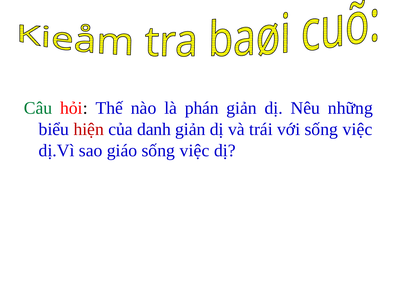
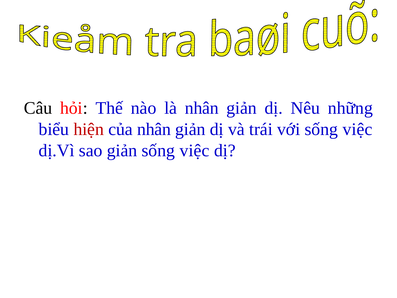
Câu colour: green -> black (38, 108)
là phán: phán -> nhân (202, 108)
của danh: danh -> nhân (154, 129)
sao giáo: giáo -> giản (122, 150)
